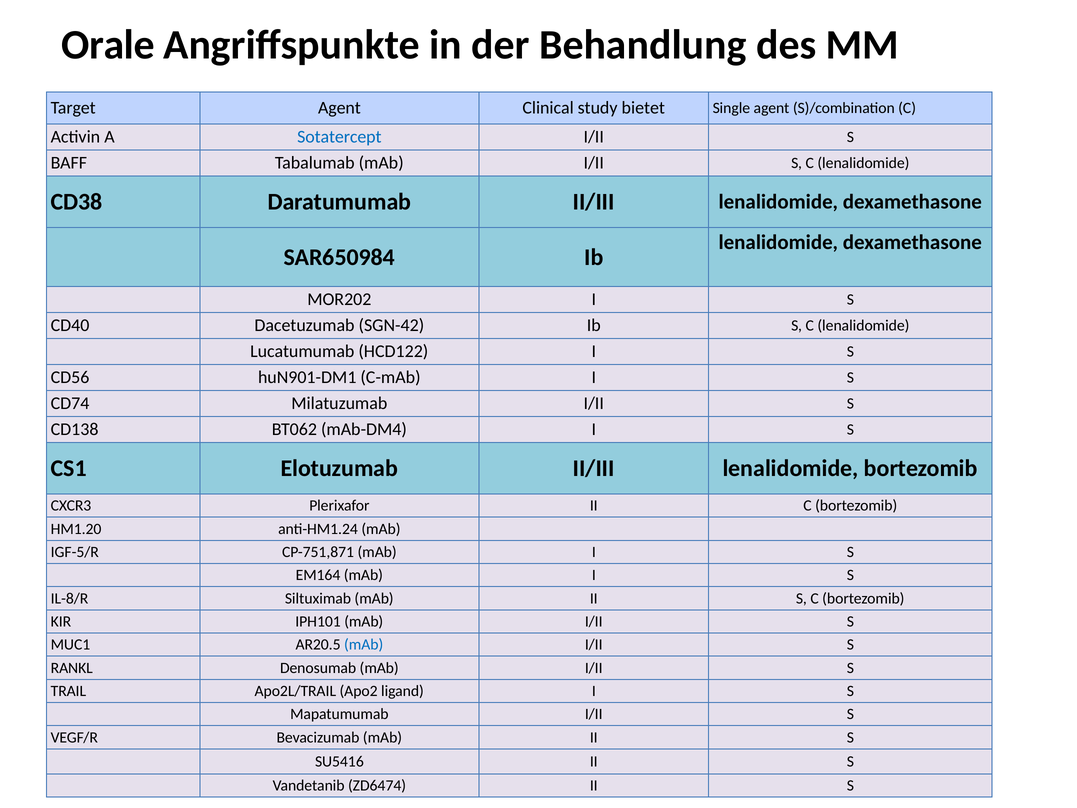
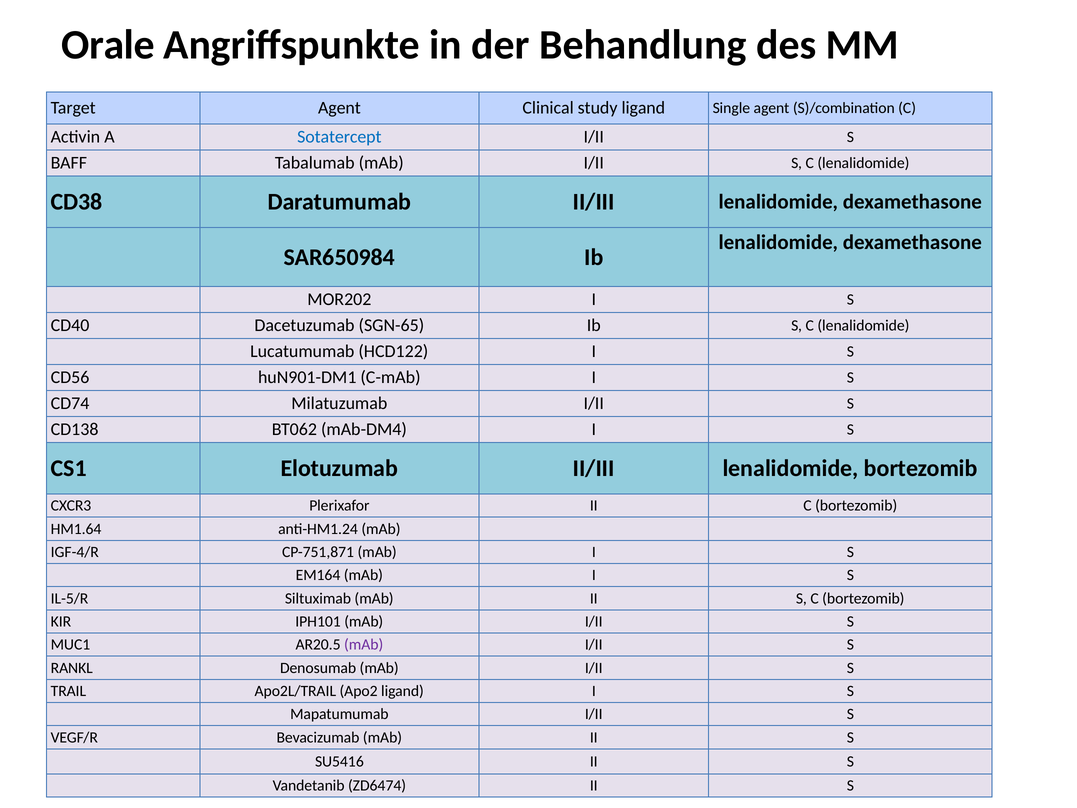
study bietet: bietet -> ligand (643, 108)
SGN-42: SGN-42 -> SGN-65 (391, 325)
HM1.20: HM1.20 -> HM1.64 (76, 529)
IGF-5/R: IGF-5/R -> IGF-4/R (75, 552)
IL-8/R: IL-8/R -> IL-5/R (69, 598)
mAb colour: blue -> purple (364, 645)
